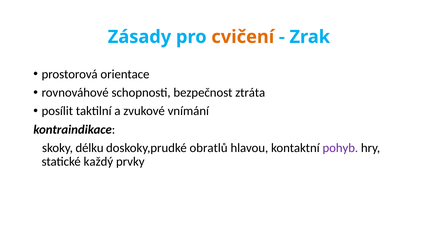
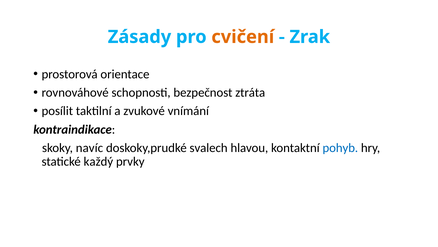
délku: délku -> navíc (89, 148)
obratlů: obratlů -> svalech (209, 148)
pohyb colour: purple -> blue (340, 148)
